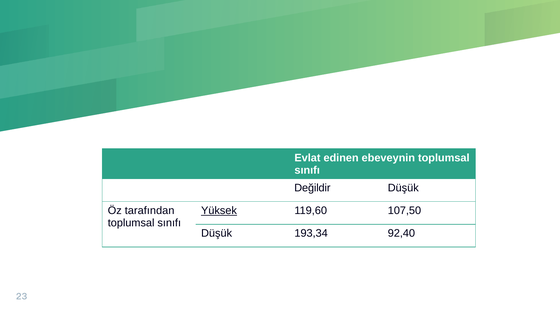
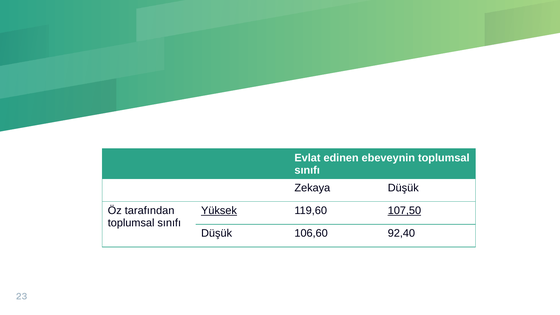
Değildir: Değildir -> Zekaya (312, 188)
107,50 underline: none -> present (404, 211)
193,34: 193,34 -> 106,60 (311, 233)
